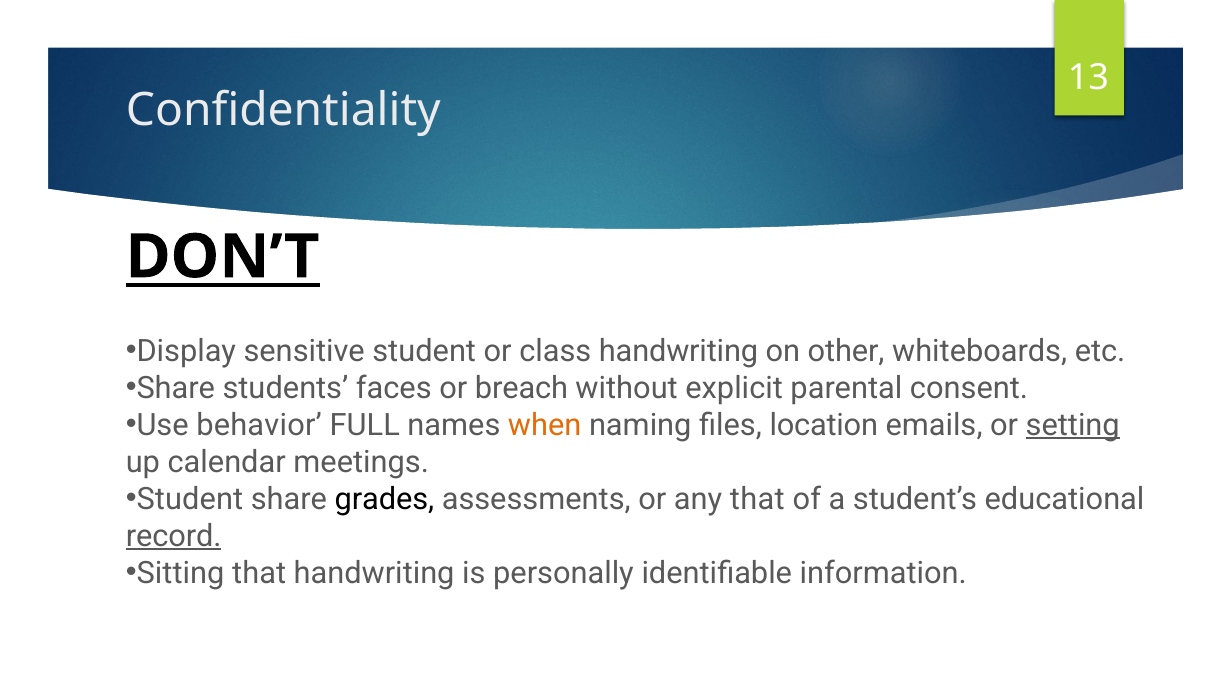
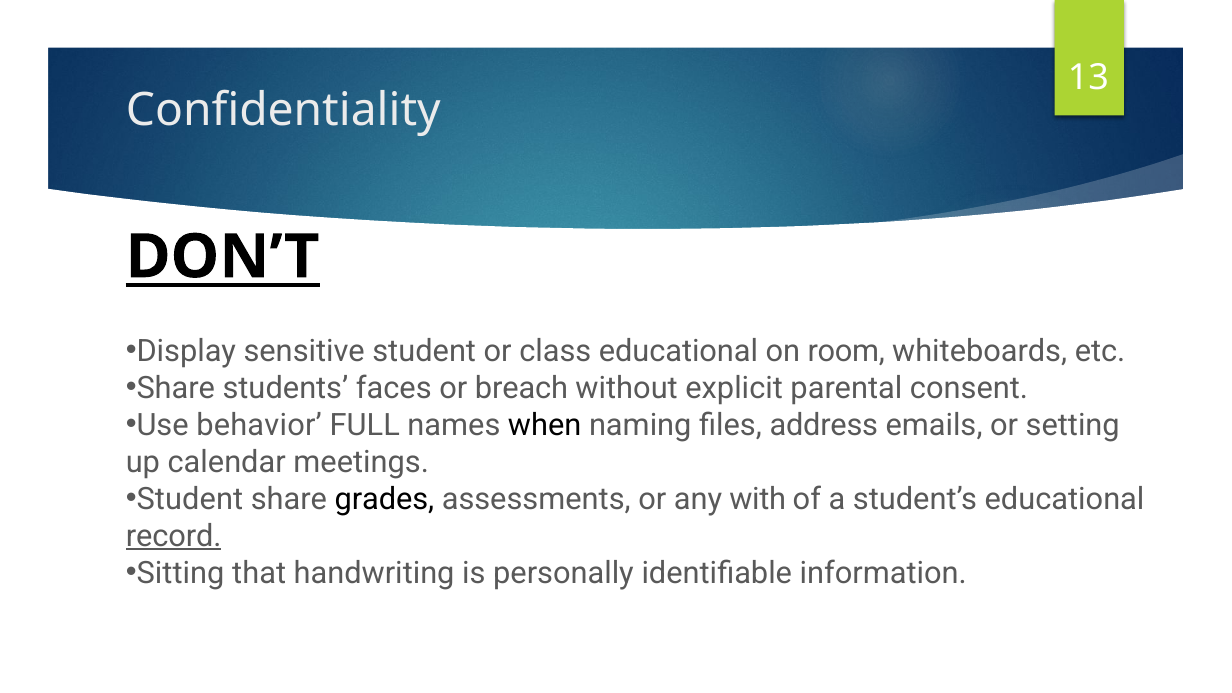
class handwriting: handwriting -> educational (678, 351)
other: other -> room (846, 351)
when colour: orange -> black (545, 425)
location: location -> address (824, 425)
setting underline: present -> none (1073, 425)
any that: that -> with (758, 499)
